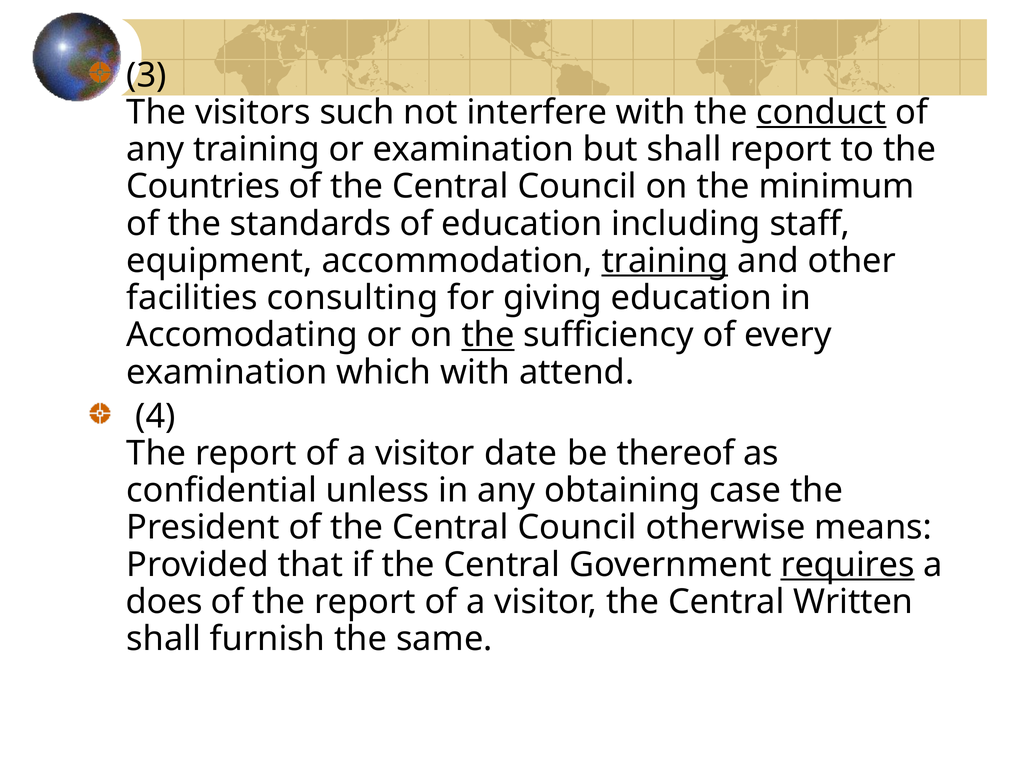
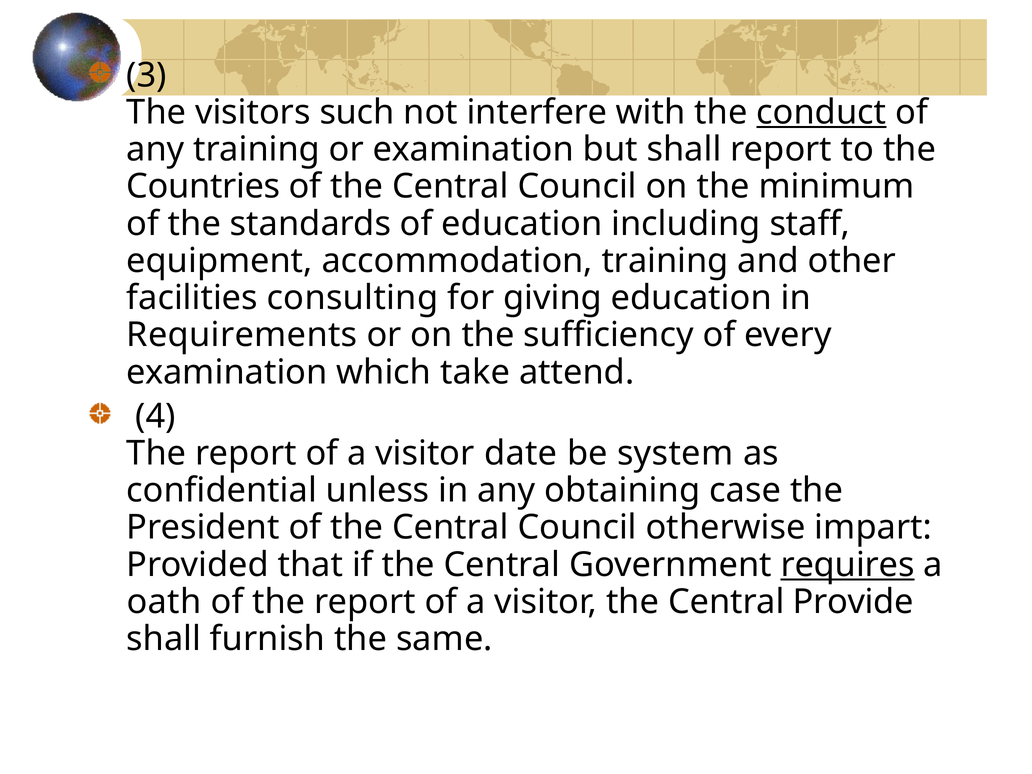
training underline: present -> none (665, 261)
Accomodating: Accomodating -> Requirements (242, 335)
the underline: present -> none (488, 335)
which with: with -> take (475, 372)
thereof: thereof -> system (675, 453)
means: means -> impart (873, 528)
does: does -> oath (164, 602)
Written: Written -> Provide (853, 602)
